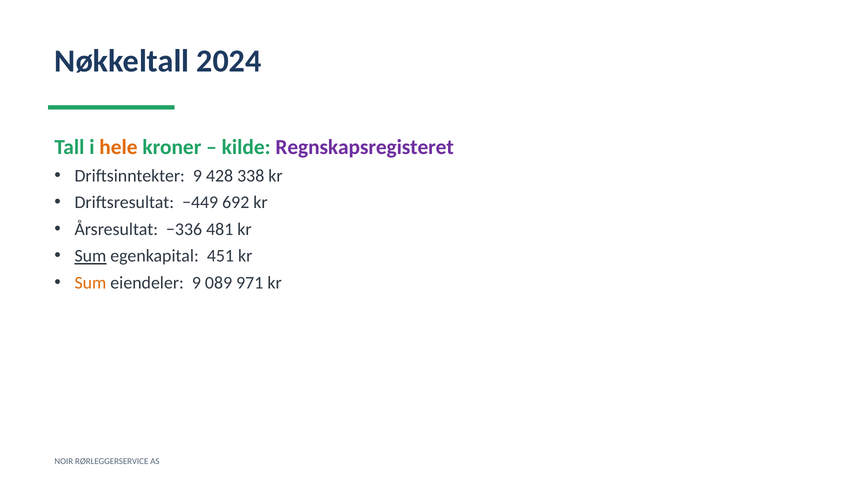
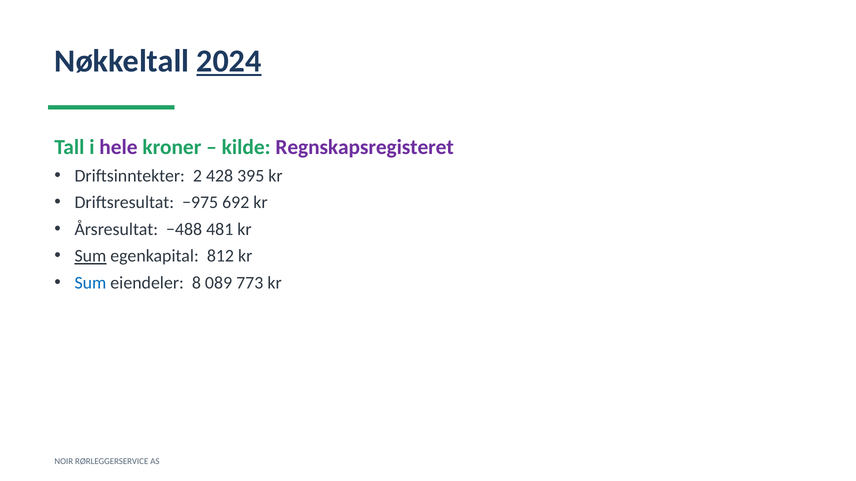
2024 underline: none -> present (229, 61)
hele colour: orange -> purple (118, 147)
Driftsinntekter 9: 9 -> 2 (197, 176)
338: 338 -> 395 (251, 176)
−449: −449 -> −975 (200, 203)
−336: −336 -> −488 (184, 230)
451: 451 -> 812 (220, 256)
Sum colour: orange -> blue (90, 283)
eiendeler 9: 9 -> 8 (196, 283)
971: 971 -> 773 (250, 283)
